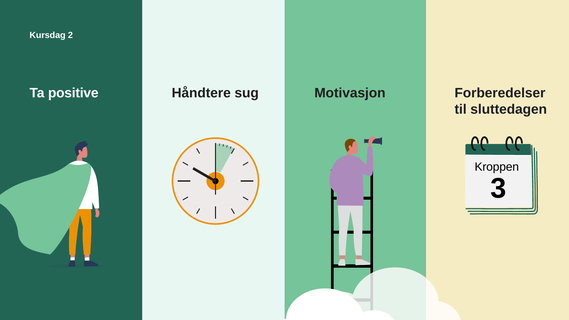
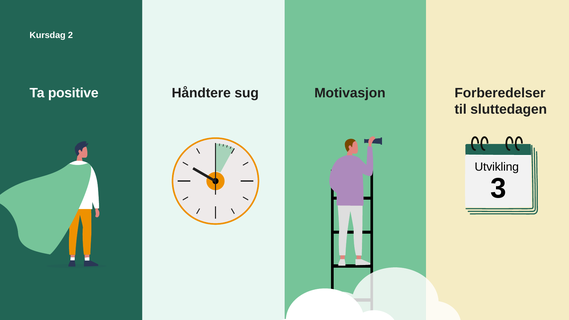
Kroppen: Kroppen -> Utvikling (497, 167)
